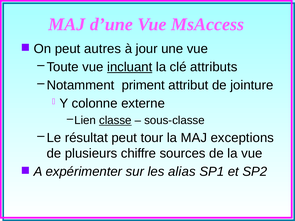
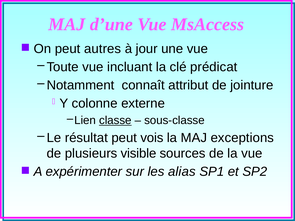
incluant underline: present -> none (130, 67)
attributs: attributs -> prédicat (214, 67)
priment: priment -> connaît (143, 85)
tour: tour -> vois (152, 138)
chiffre: chiffre -> visible (139, 154)
